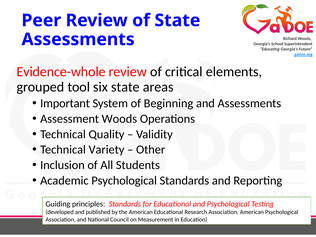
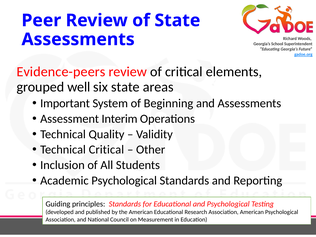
Evidence-whole: Evidence-whole -> Evidence-peers (61, 72)
tool: tool -> well (79, 87)
Assessment Woods: Woods -> Interim (120, 119)
Technical Variety: Variety -> Critical (106, 150)
